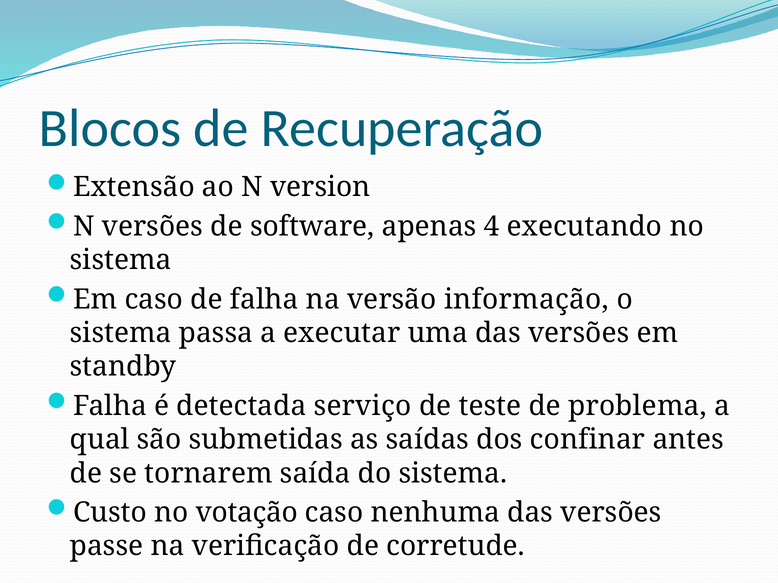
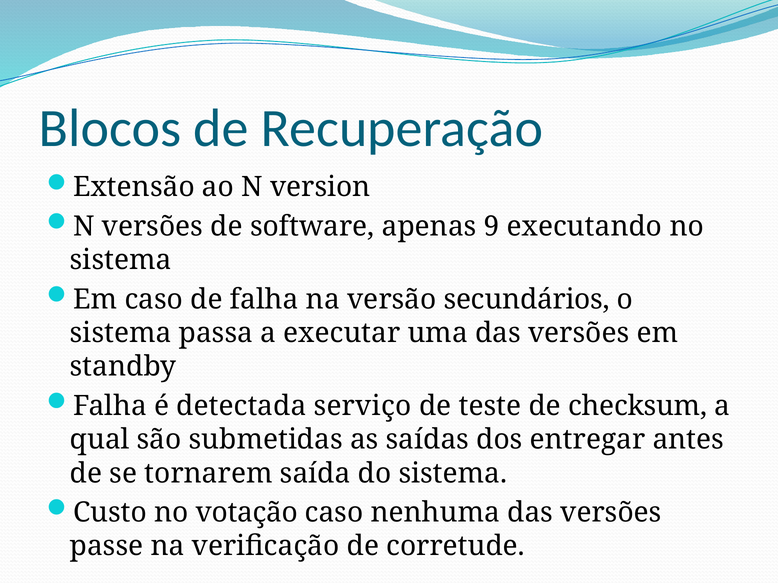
4: 4 -> 9 (492, 227)
informação: informação -> secundários (527, 300)
problema: problema -> checksum (638, 406)
confinar: confinar -> entregar (588, 440)
